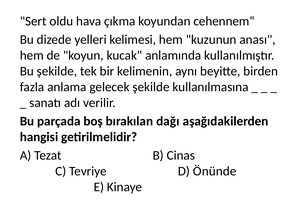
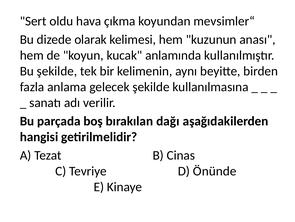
cehennem“: cehennem“ -> mevsimler“ (224, 21)
yelleri: yelleri -> olarak (91, 39)
